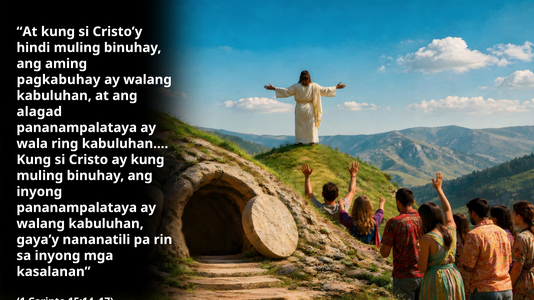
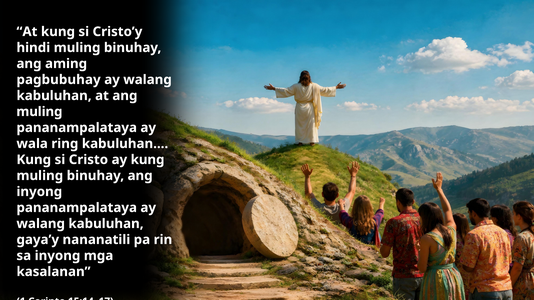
pagkabuhay: pagkabuhay -> pagbubuhay (59, 80)
alagad: alagad -> muling (39, 112)
